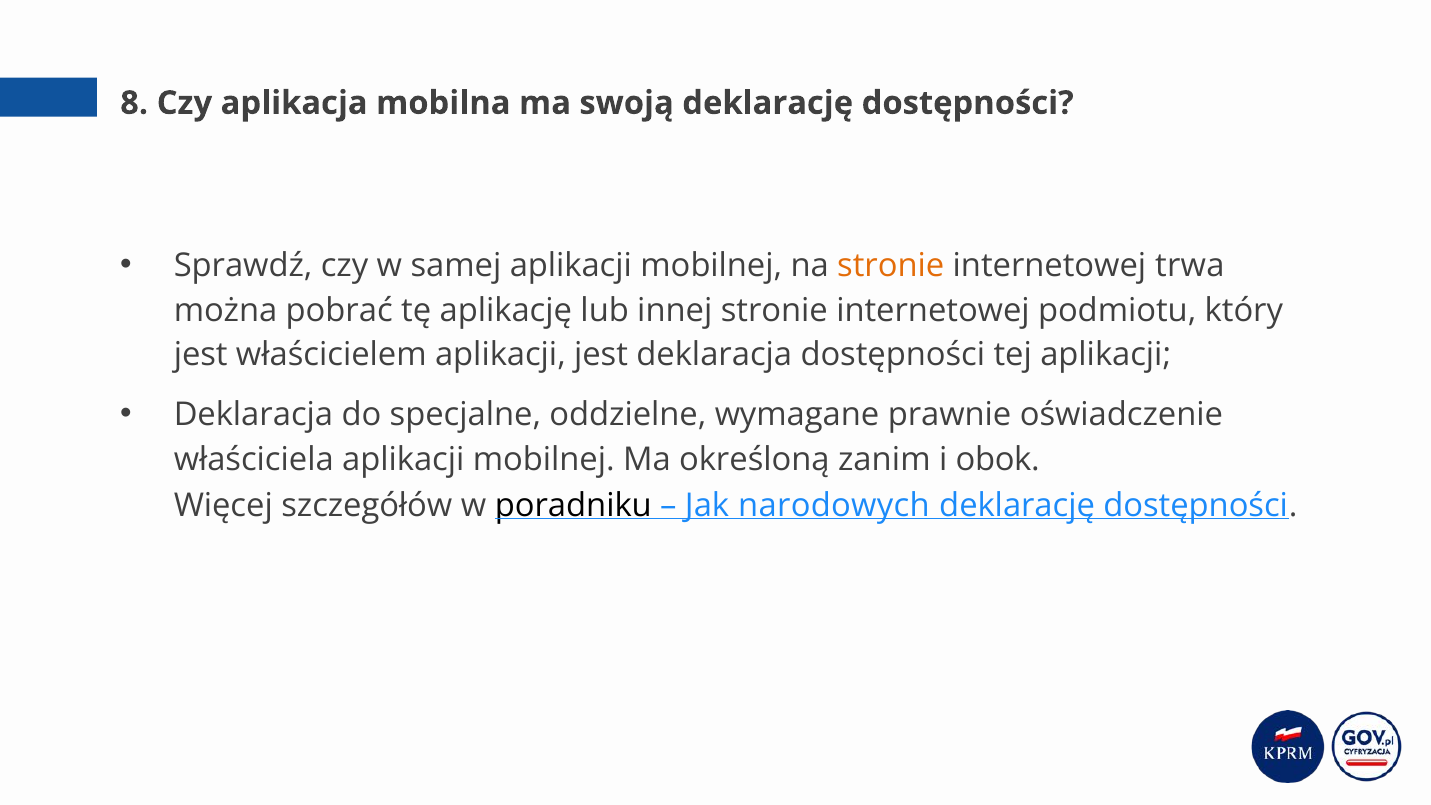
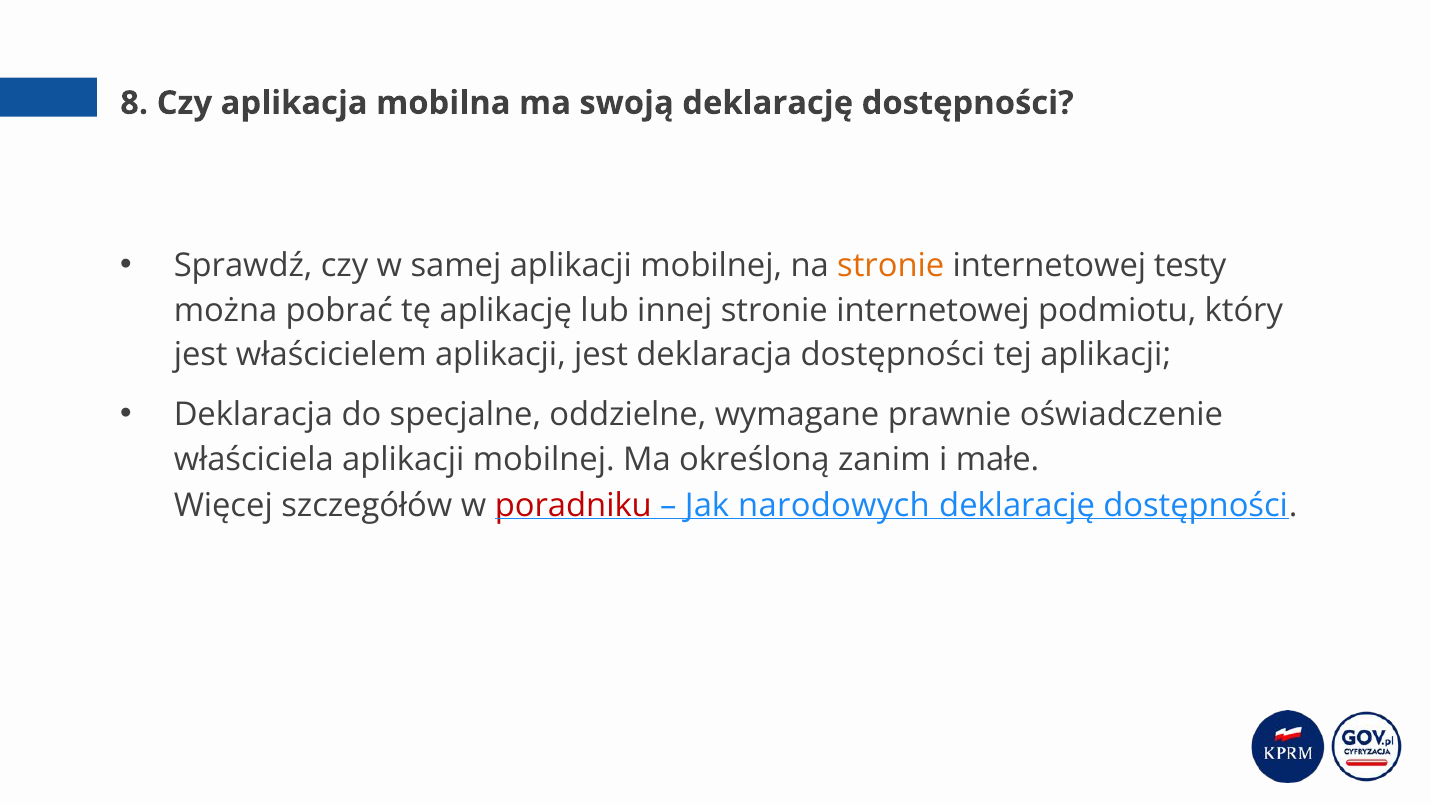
trwa: trwa -> testy (1190, 265)
obok: obok -> małe (998, 460)
poradniku colour: black -> red (573, 505)
